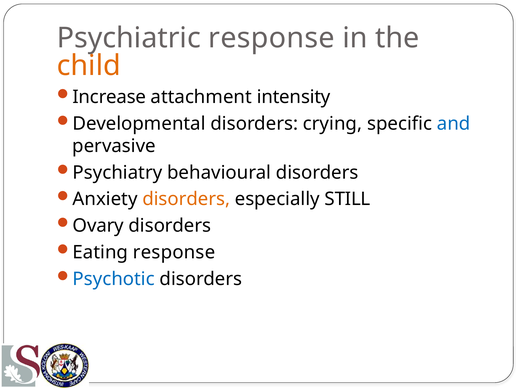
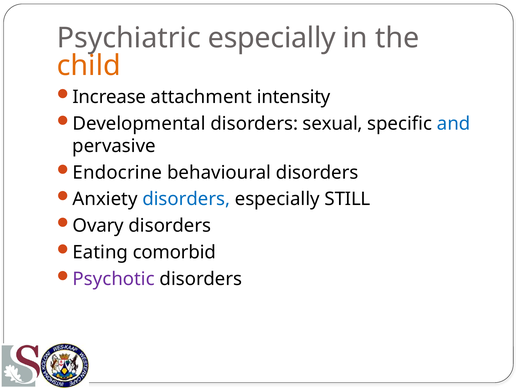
Psychiatric response: response -> especially (272, 38)
crying: crying -> sexual (333, 123)
Psychiatry: Psychiatry -> Endocrine (117, 172)
disorders colour: orange -> blue (186, 199)
Eating response: response -> comorbid (174, 252)
Psychotic colour: blue -> purple (114, 279)
